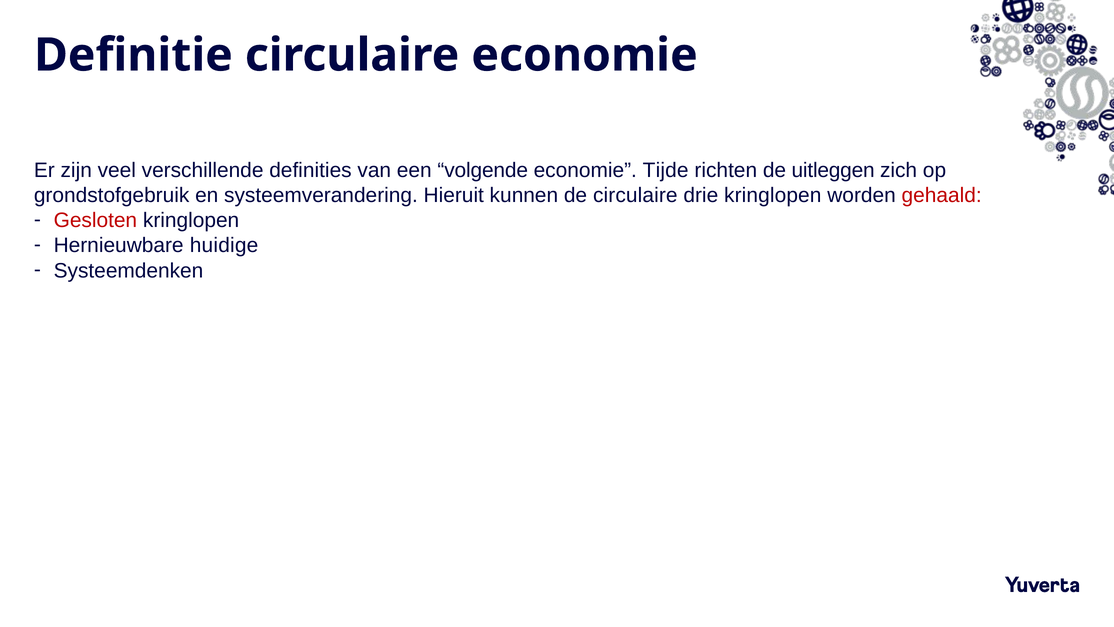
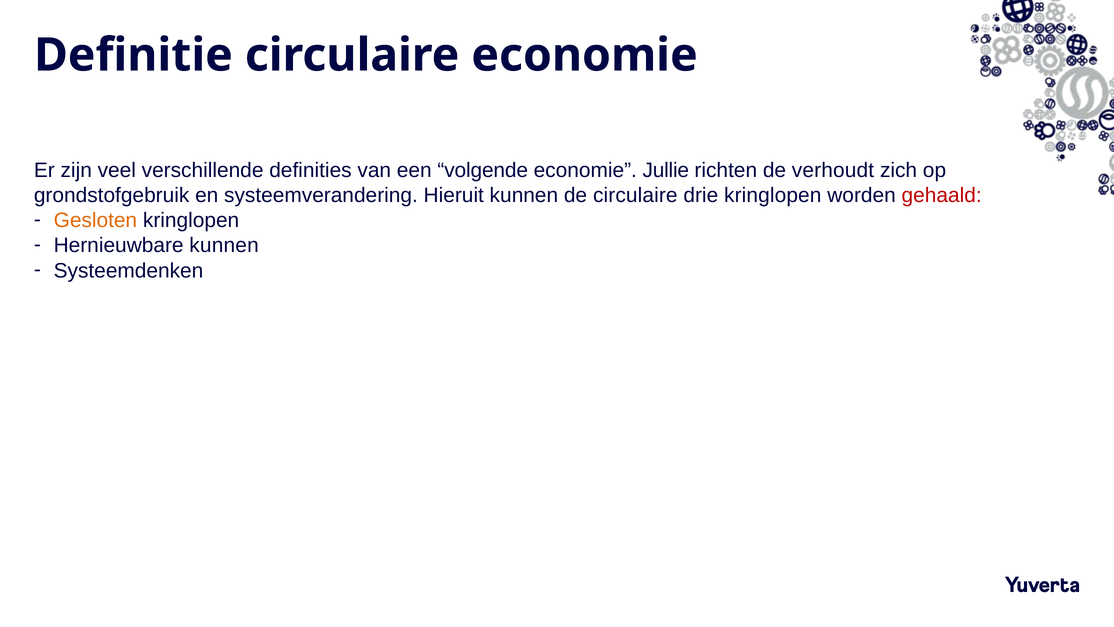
Tijde: Tijde -> Jullie (666, 170)
uitleggen: uitleggen -> verhoudt (833, 170)
Gesloten colour: red -> orange (95, 220)
Hernieuwbare huidige: huidige -> kunnen (224, 245)
